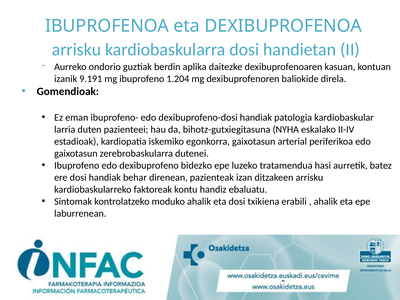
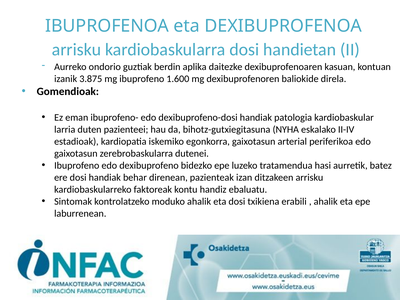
9.191: 9.191 -> 3.875 (91, 79)
1.204: 1.204 -> 1.600 (178, 79)
